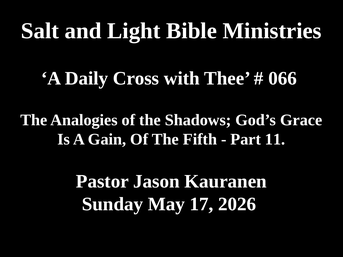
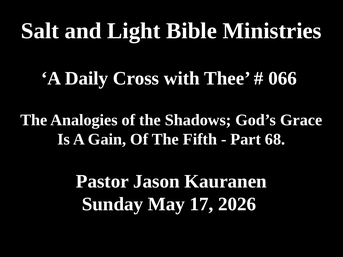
11: 11 -> 68 (275, 139)
